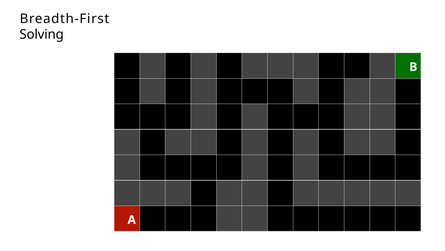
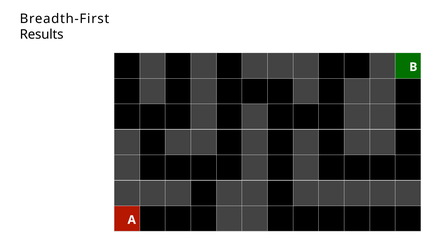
Solving: Solving -> Results (42, 35)
